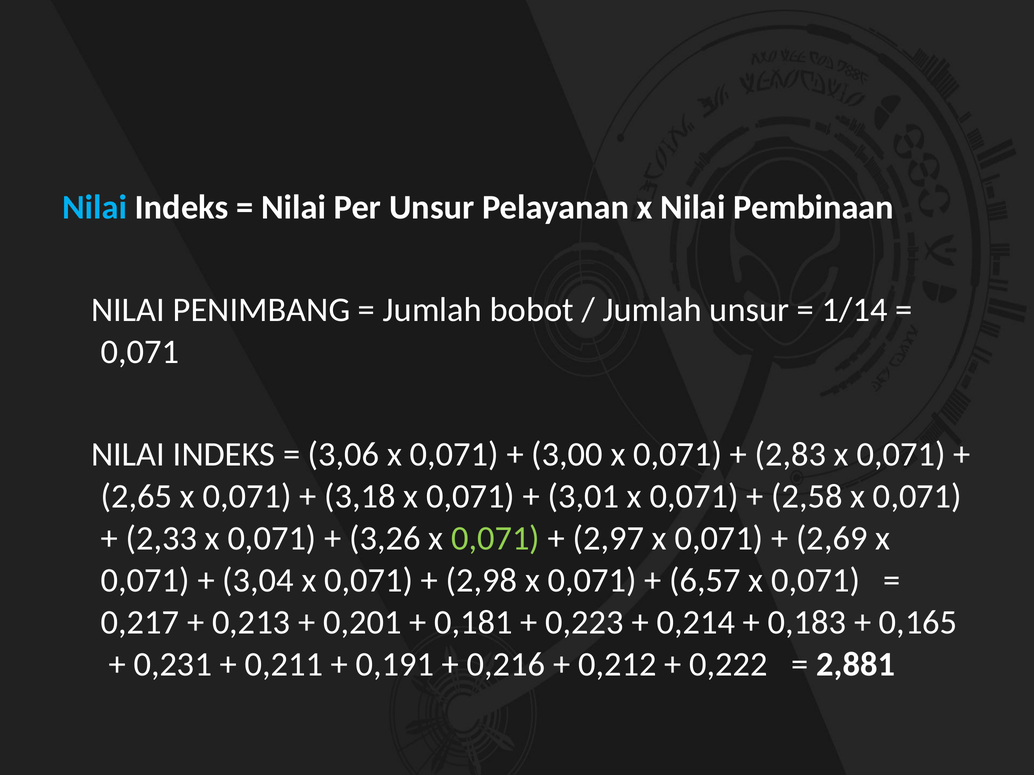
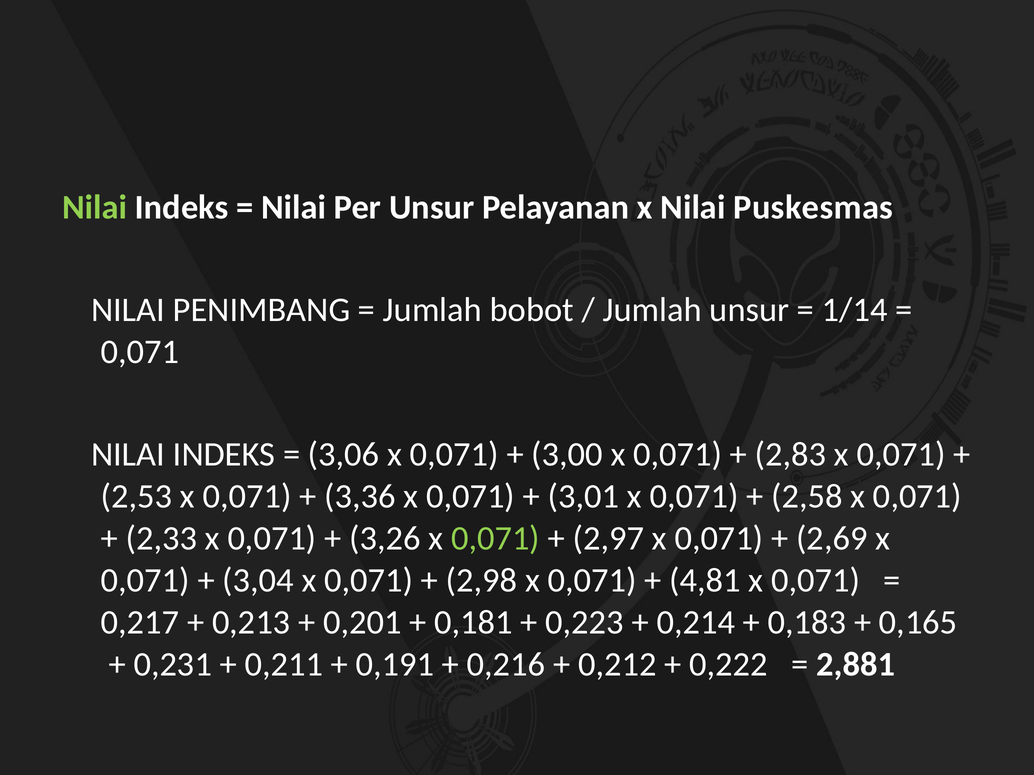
Nilai colour: light blue -> light green (95, 207)
Pembinaan: Pembinaan -> Puskesmas (813, 207)
2,65: 2,65 -> 2,53 (136, 497)
3,18: 3,18 -> 3,36 (360, 497)
6,57: 6,57 -> 4,81 (705, 581)
